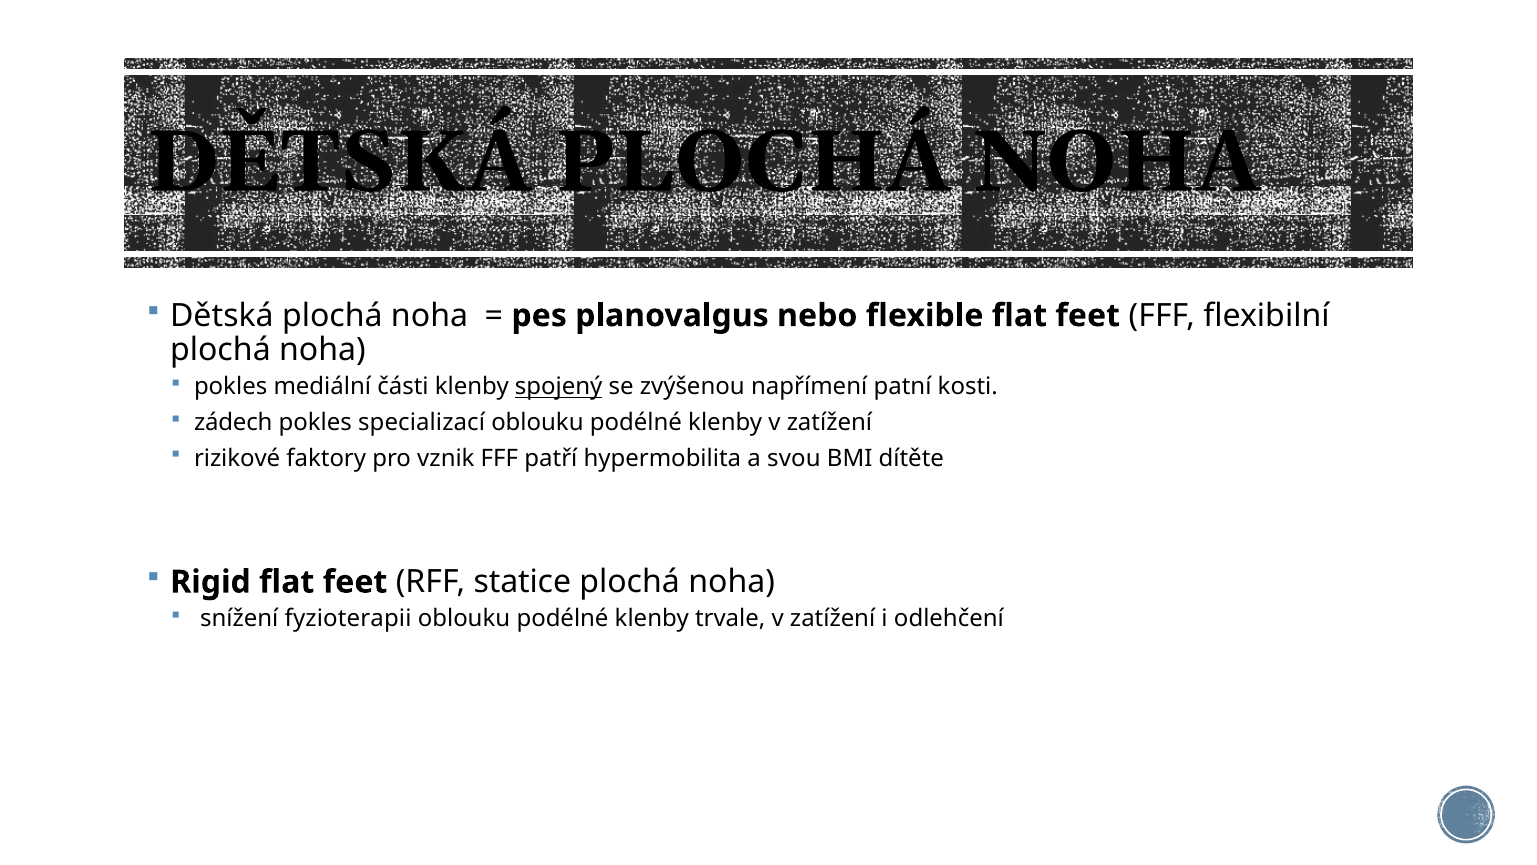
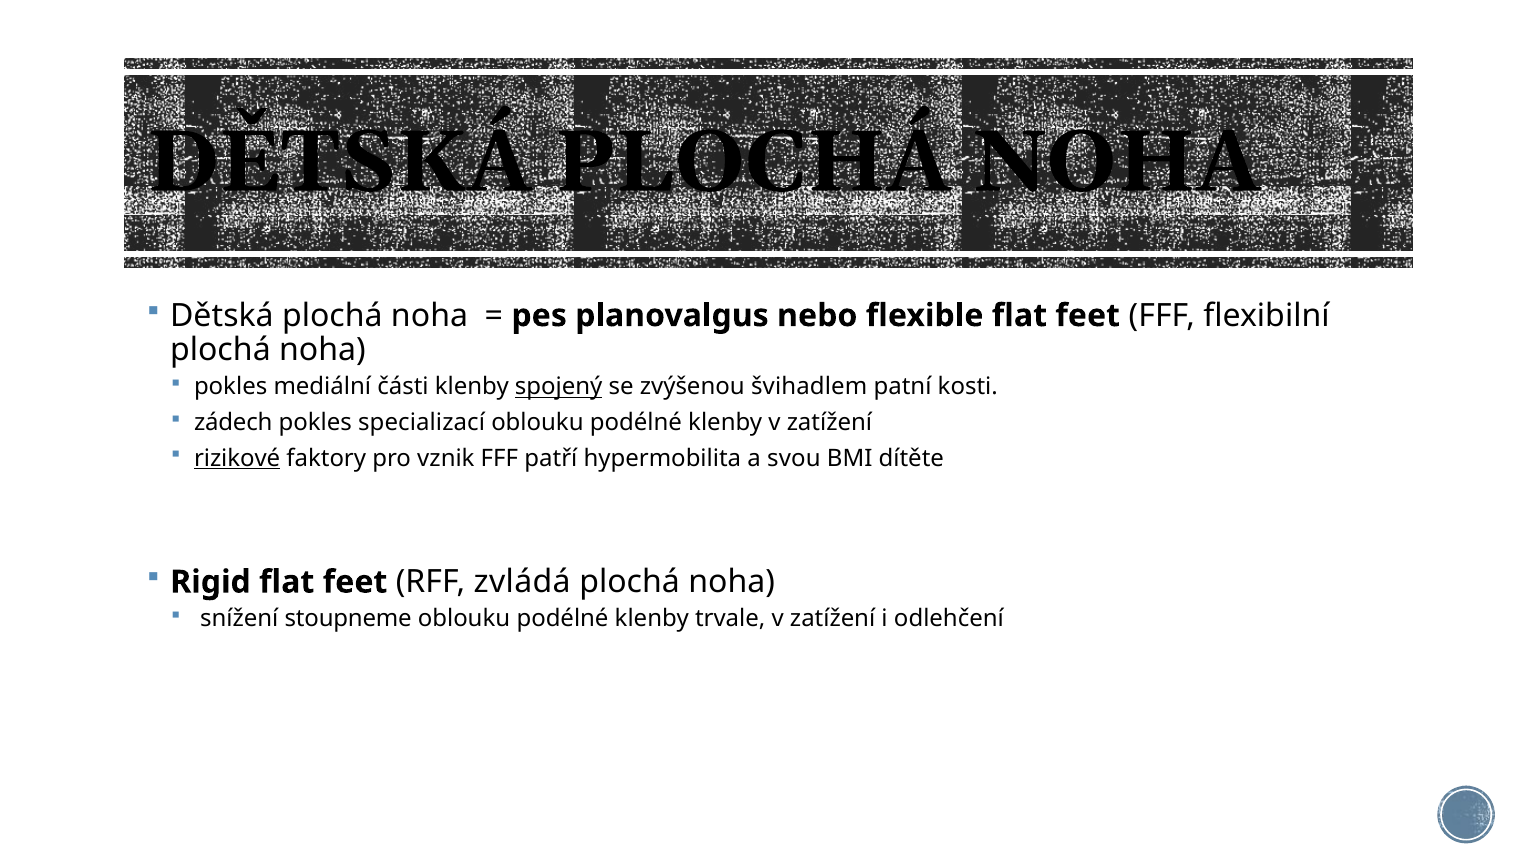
napřímení: napřímení -> švihadlem (809, 387)
rizikové underline: none -> present (237, 458)
statice: statice -> zvládá (522, 582)
fyzioterapii: fyzioterapii -> stoupneme (348, 618)
